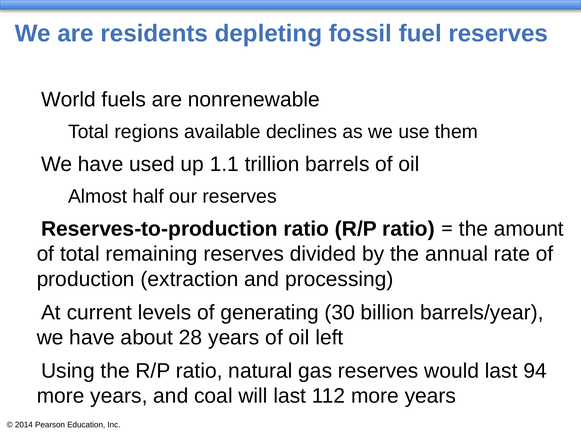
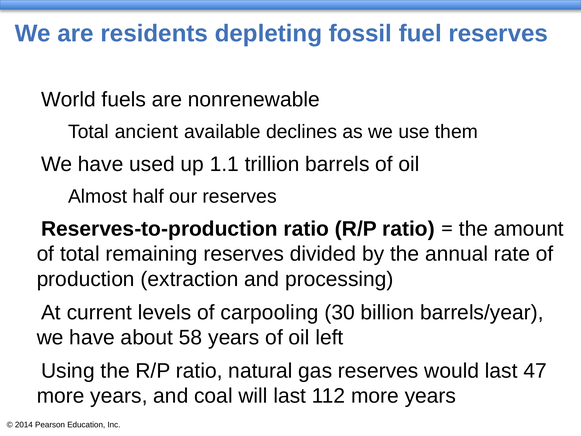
regions: regions -> ancient (146, 132)
generating: generating -> carpooling (270, 312)
28: 28 -> 58 (191, 337)
94: 94 -> 47 (535, 371)
